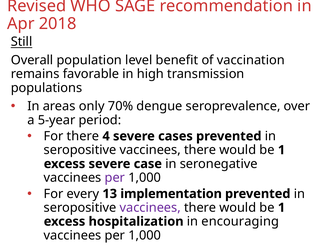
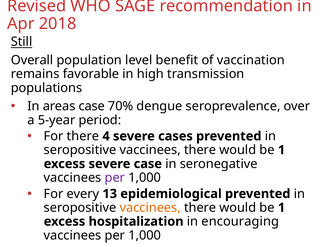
areas only: only -> case (92, 106)
implementation: implementation -> epidemiological (171, 194)
vaccinees colour: purple -> orange (150, 207)
